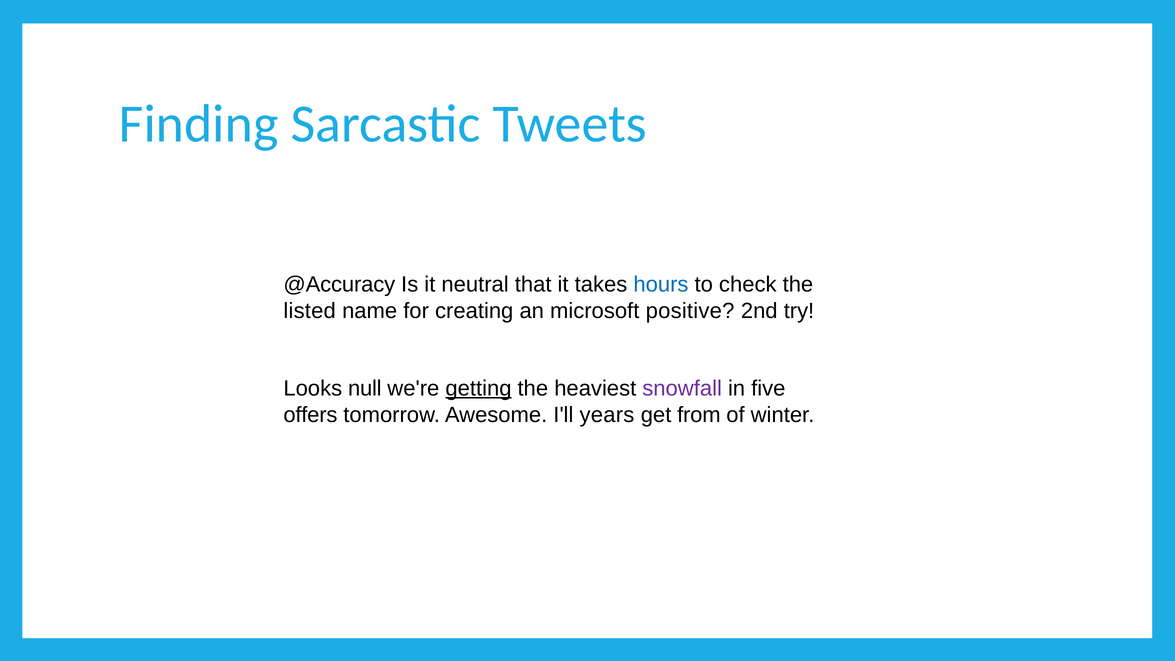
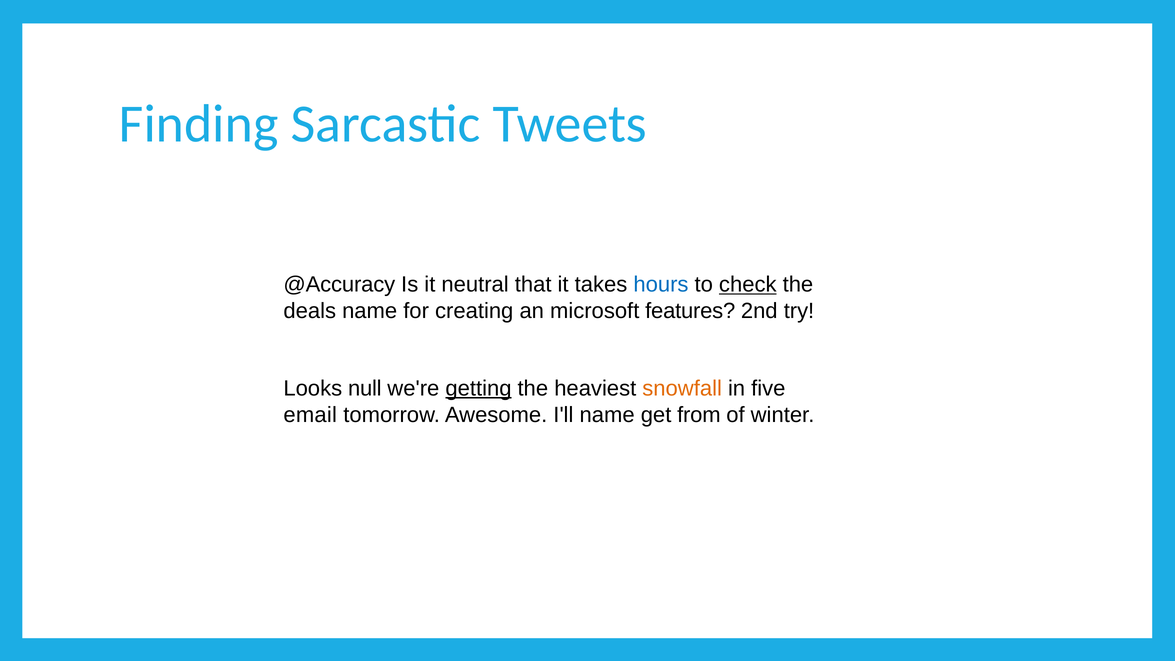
check underline: none -> present (748, 285)
listed: listed -> deals (310, 311)
positive: positive -> features (690, 311)
snowfall colour: purple -> orange (682, 388)
offers: offers -> email (310, 415)
I'll years: years -> name (607, 415)
